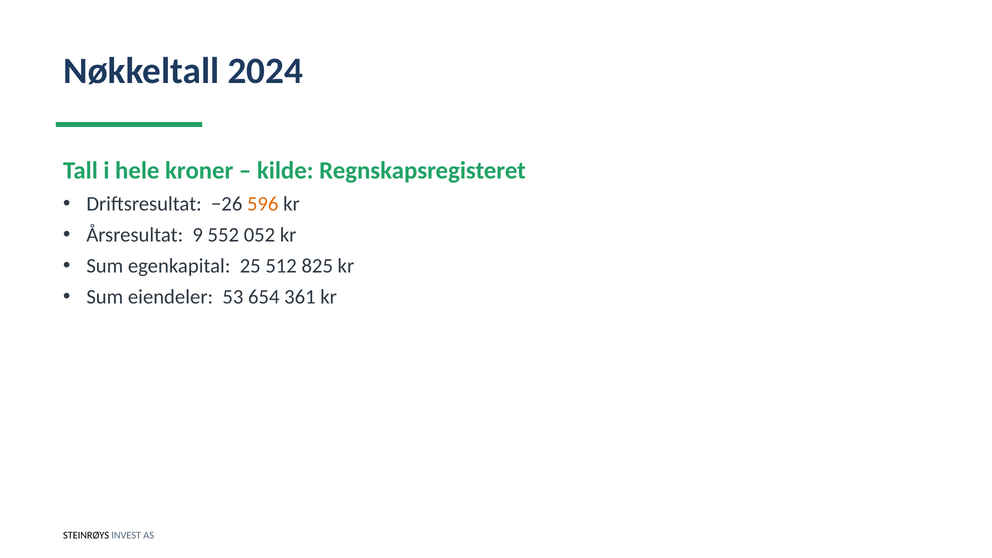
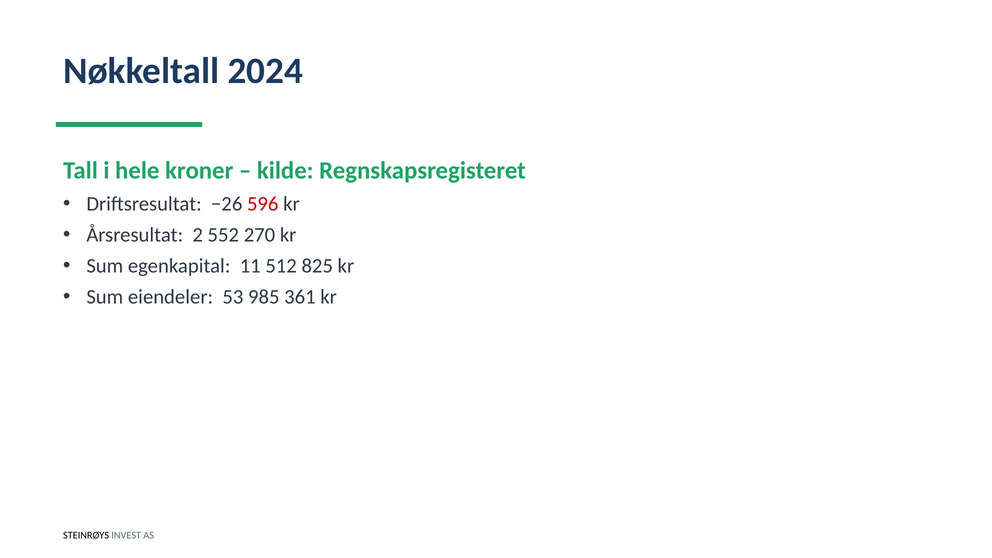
596 colour: orange -> red (263, 204)
9: 9 -> 2 (198, 235)
052: 052 -> 270 (259, 235)
25: 25 -> 11 (250, 266)
654: 654 -> 985 (264, 297)
